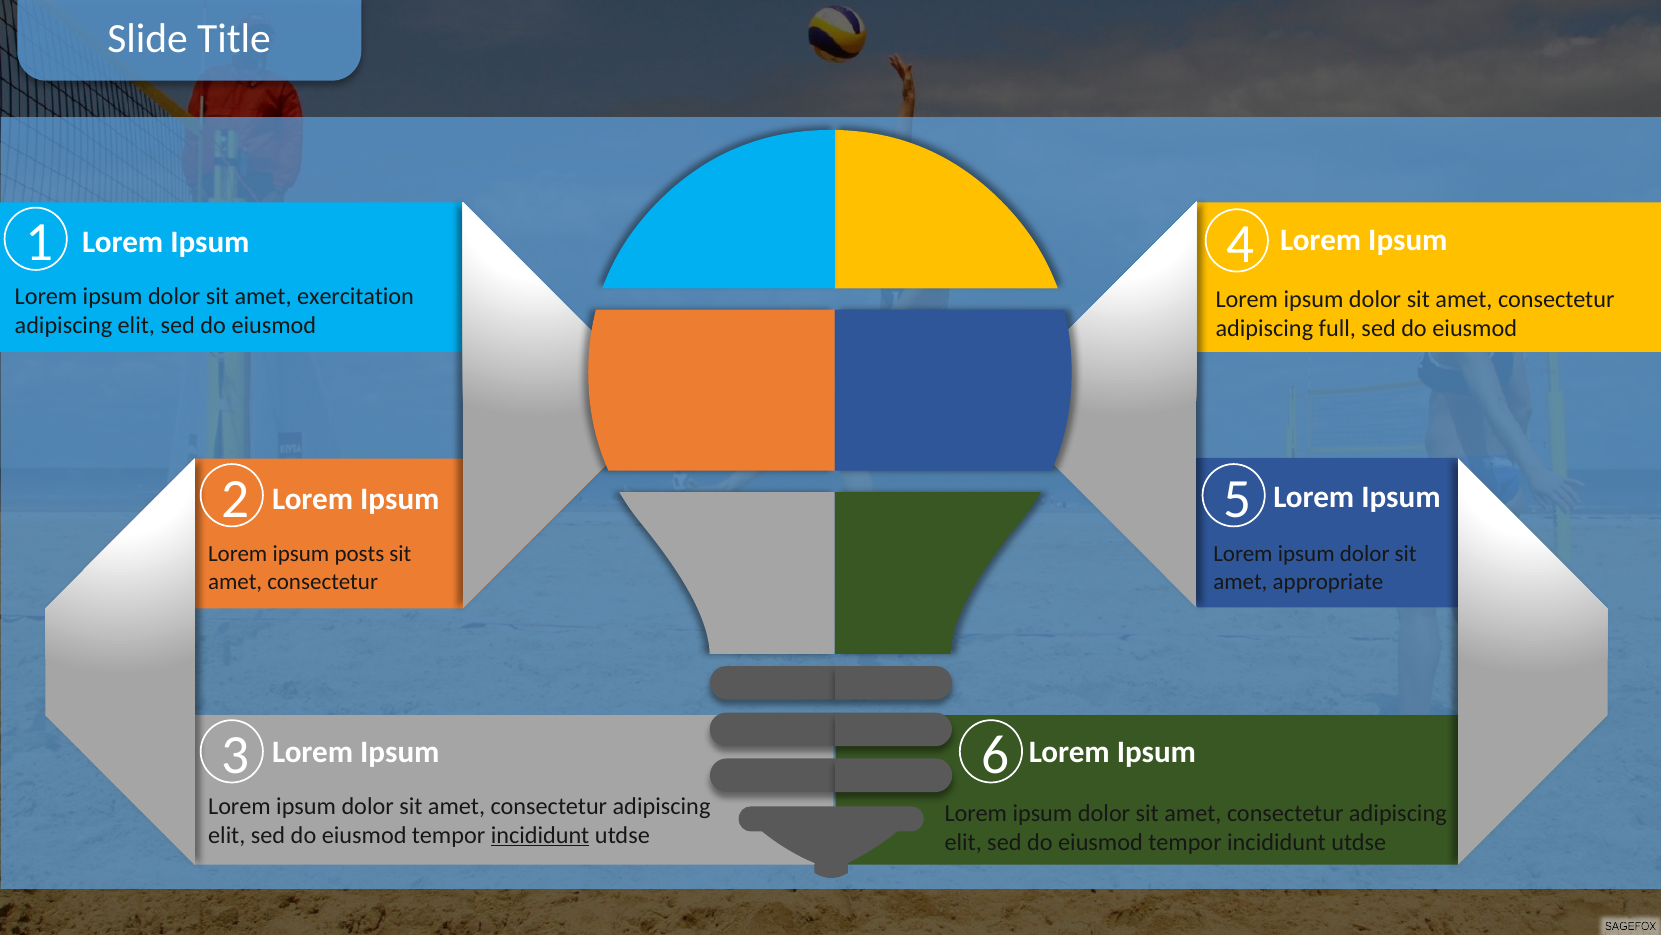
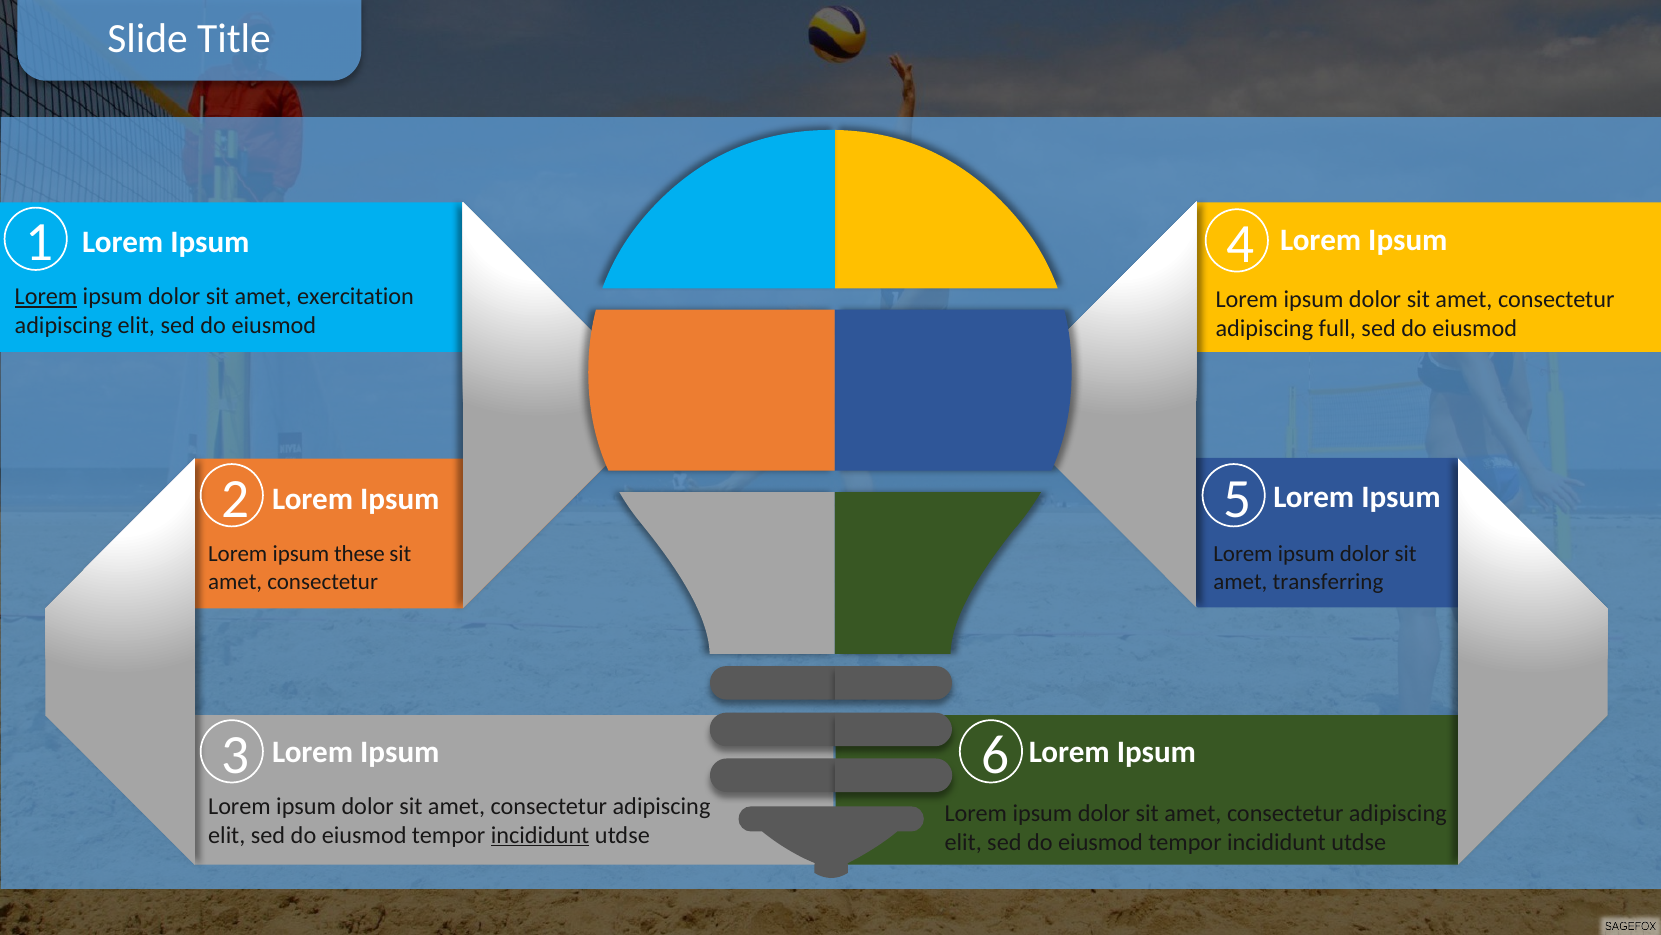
Lorem underline: none -> present (46, 296)
posts: posts -> these (360, 554)
appropriate: appropriate -> transferring (1328, 581)
